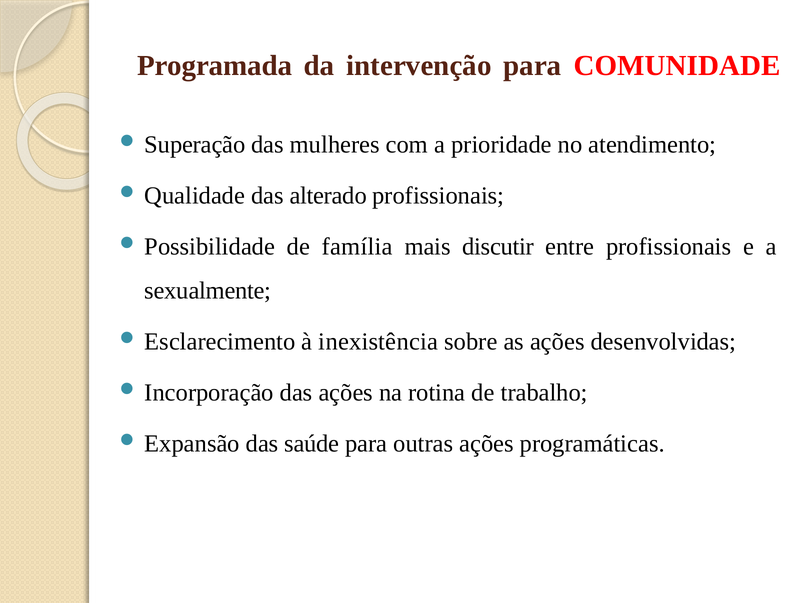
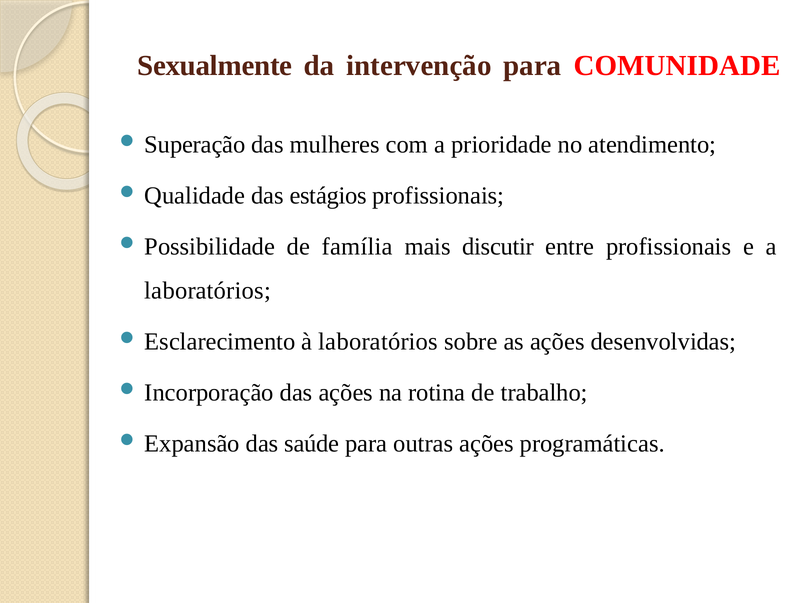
Programada: Programada -> Sexualmente (215, 66)
alterado: alterado -> estágios (328, 196)
sexualmente: sexualmente -> laboratórios (208, 291)
à inexistência: inexistência -> laboratórios (378, 342)
